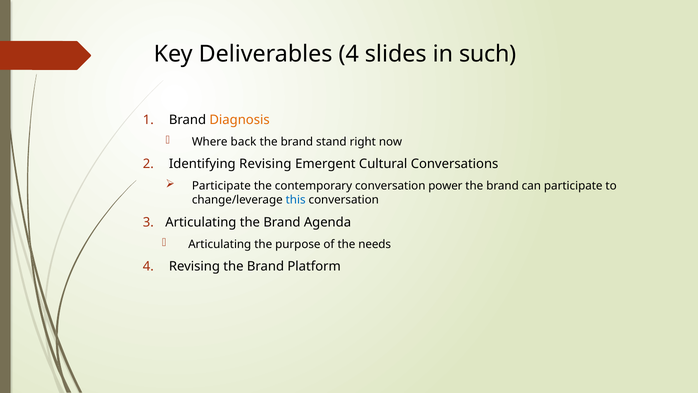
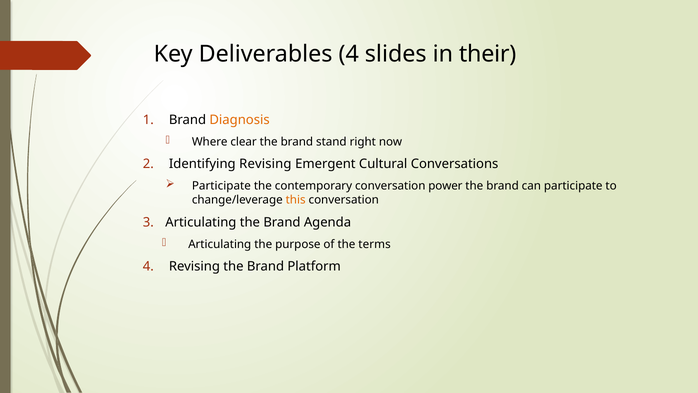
such: such -> their (488, 54)
back: back -> clear (244, 142)
this colour: blue -> orange (296, 200)
needs: needs -> terms (375, 244)
